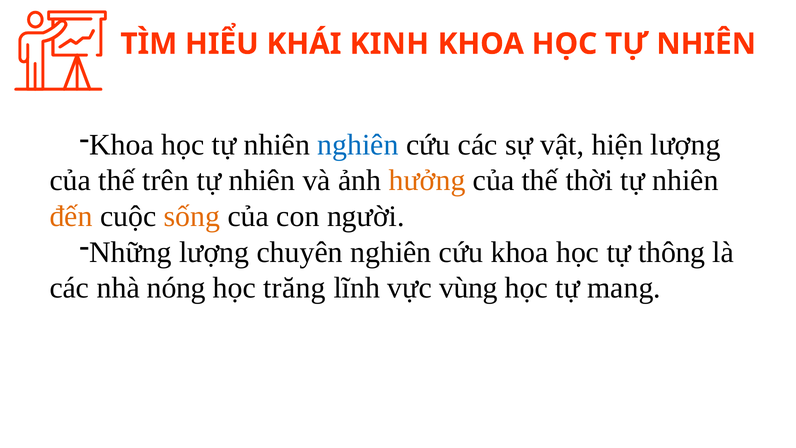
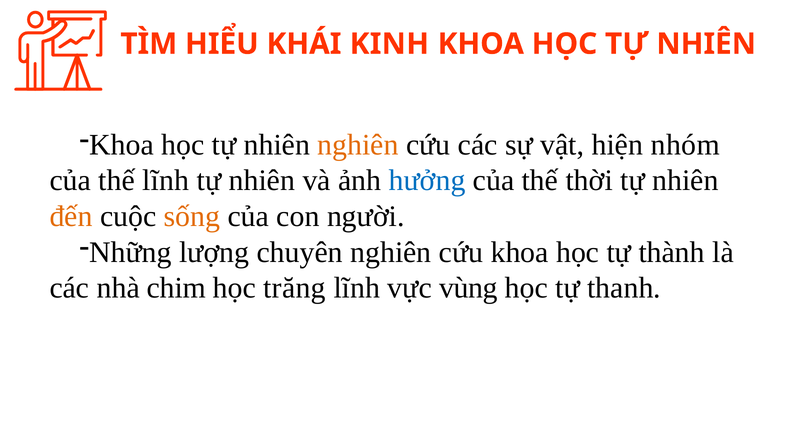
nghiên colour: blue -> orange (358, 145)
hiện lượng: lượng -> nhóm (685, 145)
thế trên: trên -> lĩnh (166, 181)
hưởng colour: orange -> blue (427, 181)
thông: thông -> thành (672, 252)
nóng: nóng -> chim (176, 288)
mang: mang -> thanh (624, 288)
